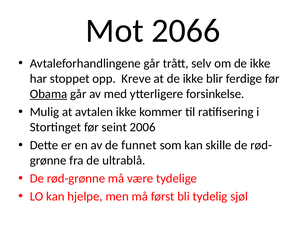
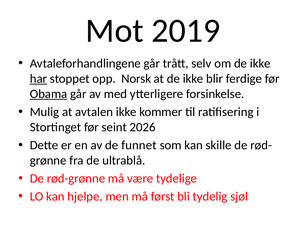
2066: 2066 -> 2019 (186, 31)
har underline: none -> present (38, 79)
Kreve: Kreve -> Norsk (136, 79)
2006: 2006 -> 2026 (143, 128)
